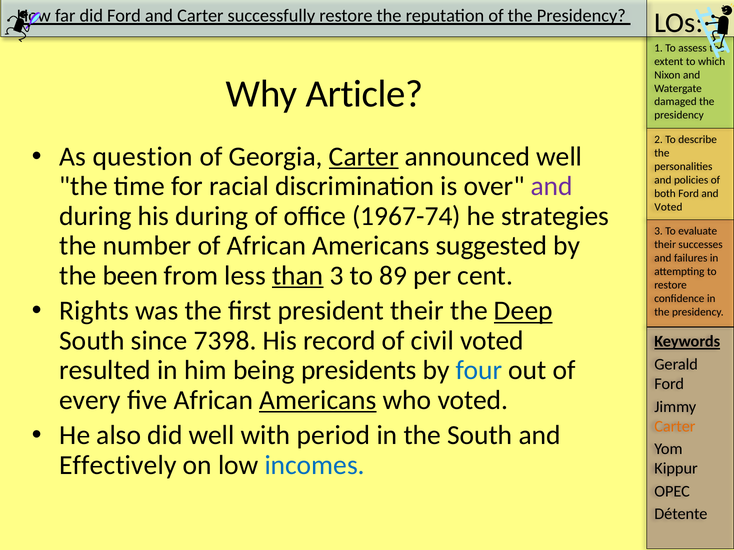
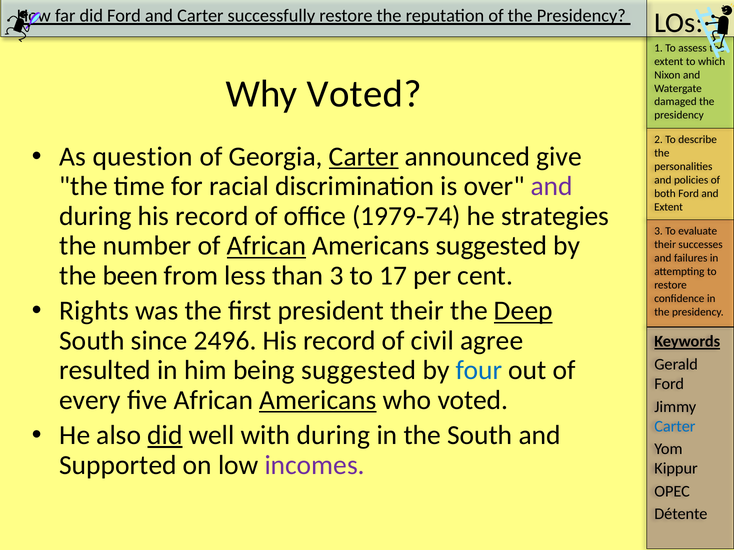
Why Article: Article -> Voted (364, 94)
announced well: well -> give (559, 157)
Voted: Voted -> Extent (669, 207)
during his during: during -> record (212, 216)
1967-74: 1967-74 -> 1979-74 (406, 216)
African underline: none -> present (267, 246)
than underline: present -> none (298, 276)
89: 89 -> 17 (393, 276)
7398: 7398 -> 2496 (225, 341)
civil voted: voted -> agree (492, 341)
being presidents: presidents -> suggested (359, 371)
Carter colour: orange -> blue (675, 427)
did underline: none -> present (165, 436)
with period: period -> during (333, 436)
Effectively: Effectively -> Supported (118, 465)
incomes colour: blue -> purple (315, 465)
